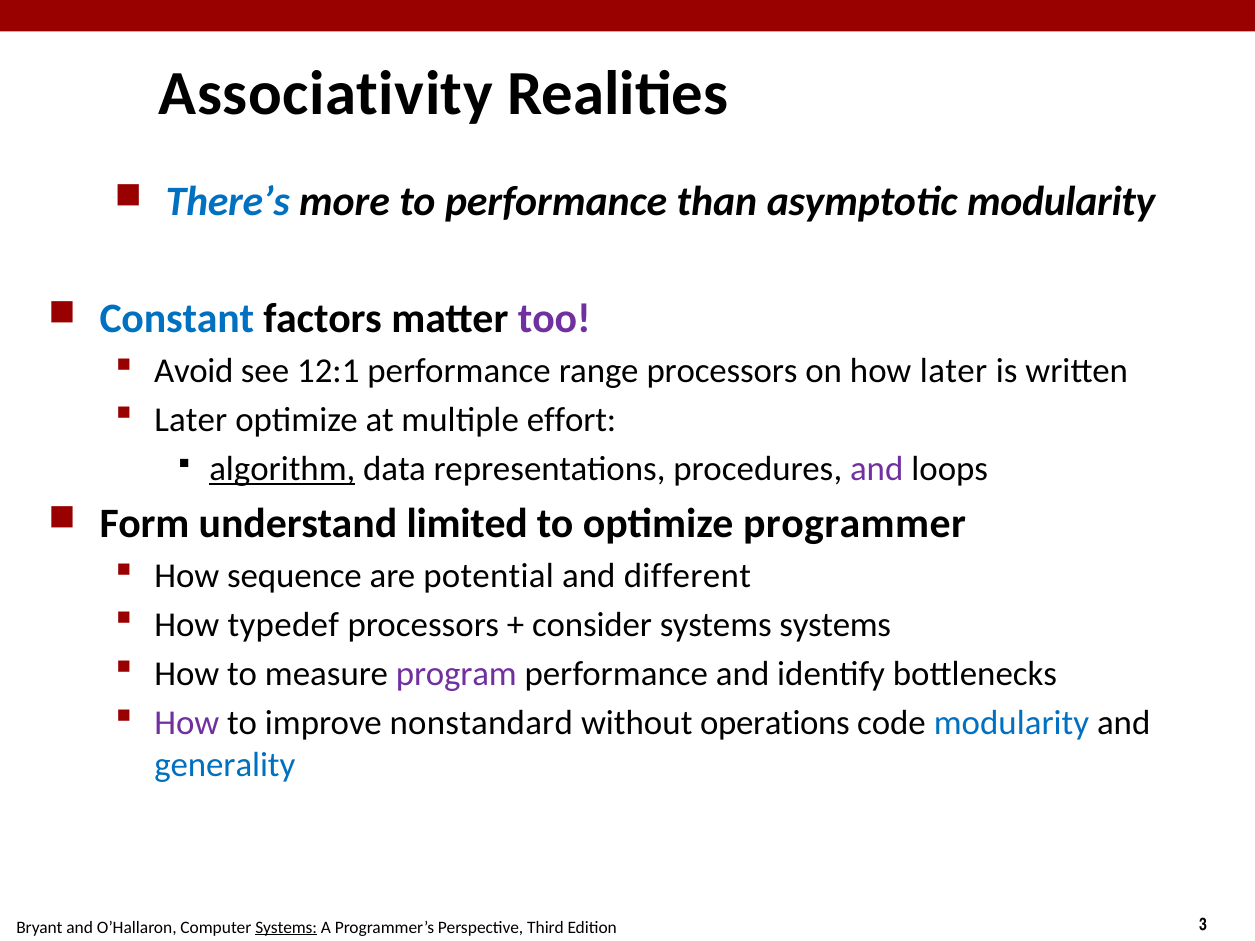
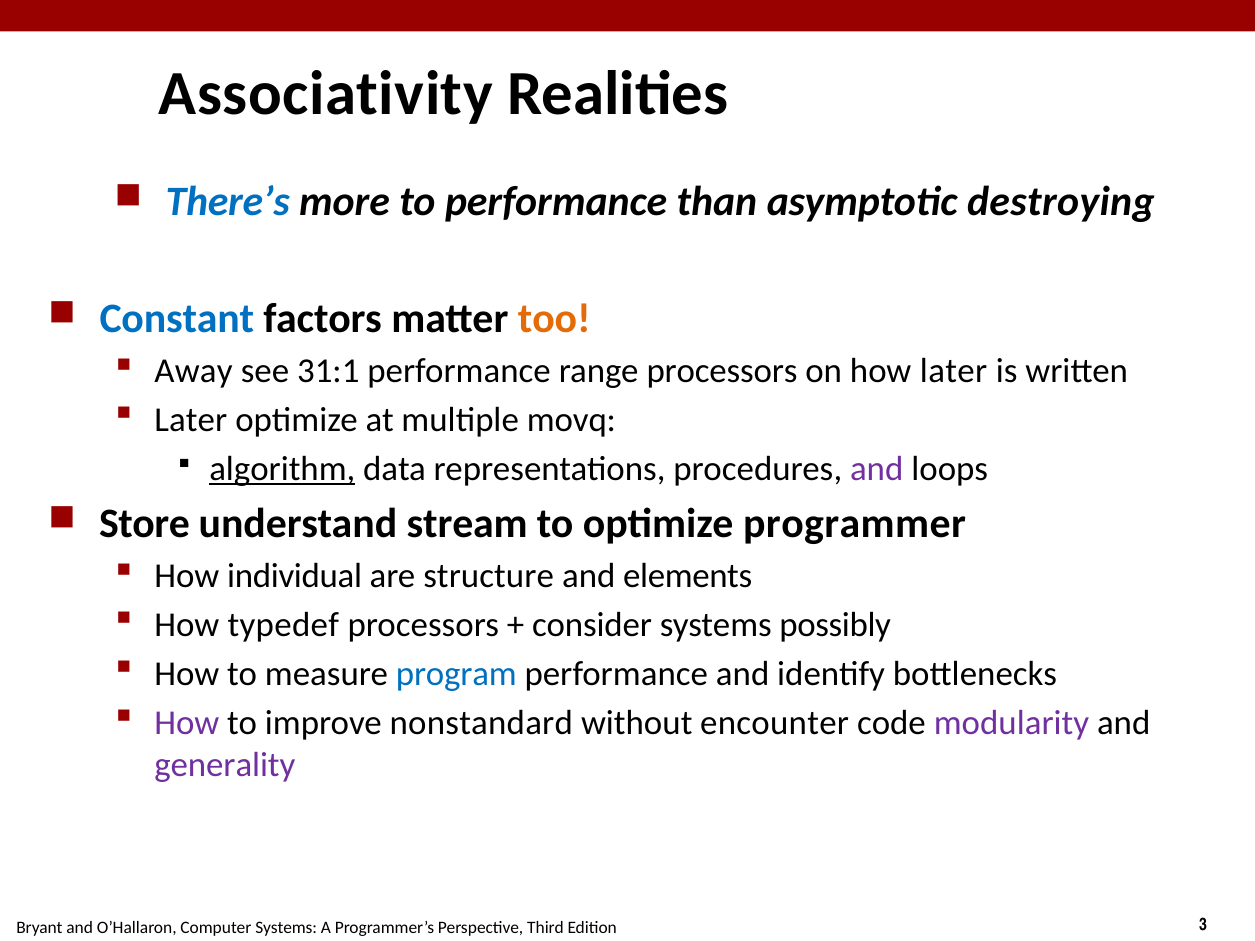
asymptotic modularity: modularity -> destroying (1061, 202)
too colour: purple -> orange (554, 319)
Avoid: Avoid -> Away (194, 371)
12:1: 12:1 -> 31:1 (328, 371)
effort: effort -> movq (571, 420)
Form: Form -> Store (144, 524)
limited: limited -> stream (467, 524)
sequence: sequence -> individual (295, 576)
potential: potential -> structure (489, 576)
different: different -> elements (688, 576)
systems systems: systems -> possibly (835, 625)
program colour: purple -> blue (456, 674)
operations: operations -> encounter (775, 723)
modularity colour: blue -> purple (1011, 723)
generality colour: blue -> purple (225, 765)
Systems underline: present -> none (286, 928)
